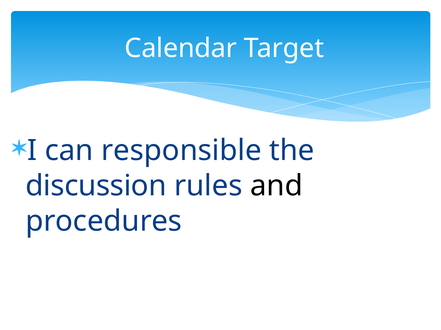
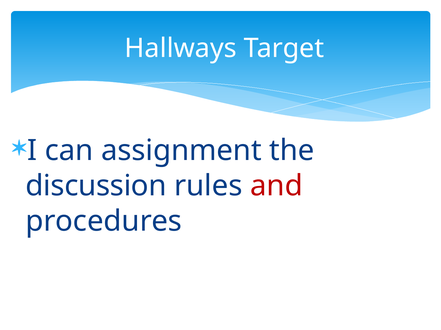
Calendar: Calendar -> Hallways (181, 48)
responsible: responsible -> assignment (181, 151)
and colour: black -> red (276, 186)
